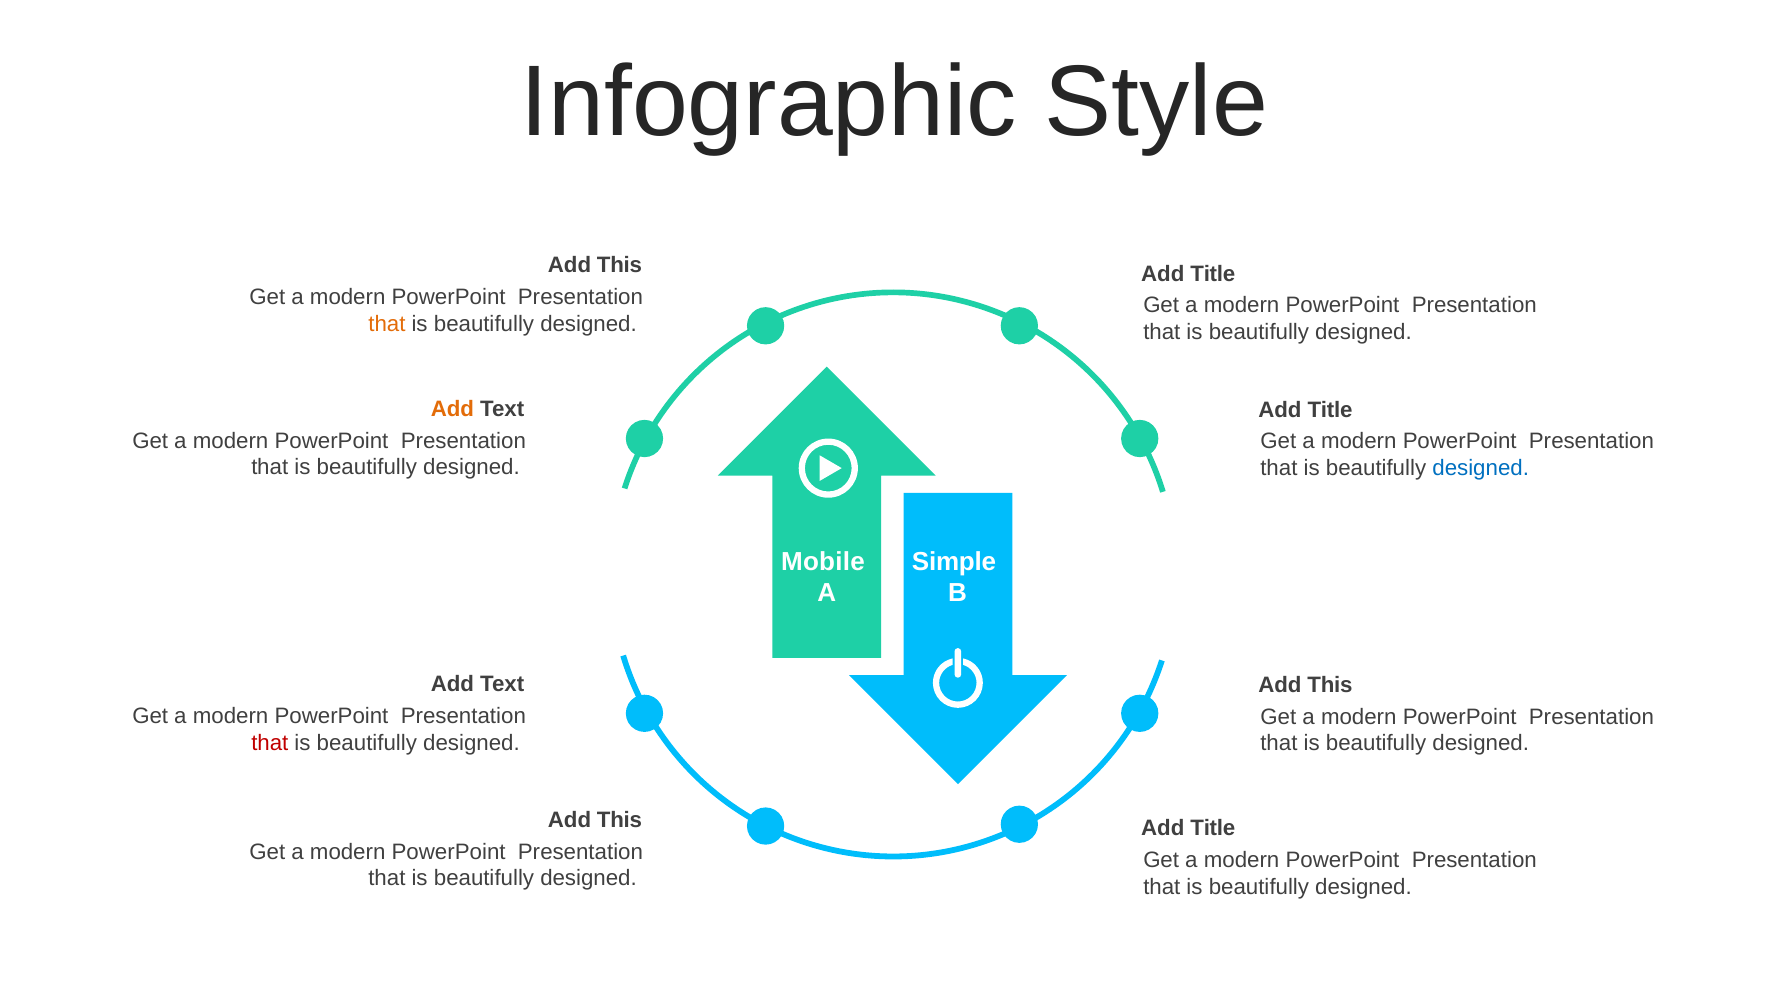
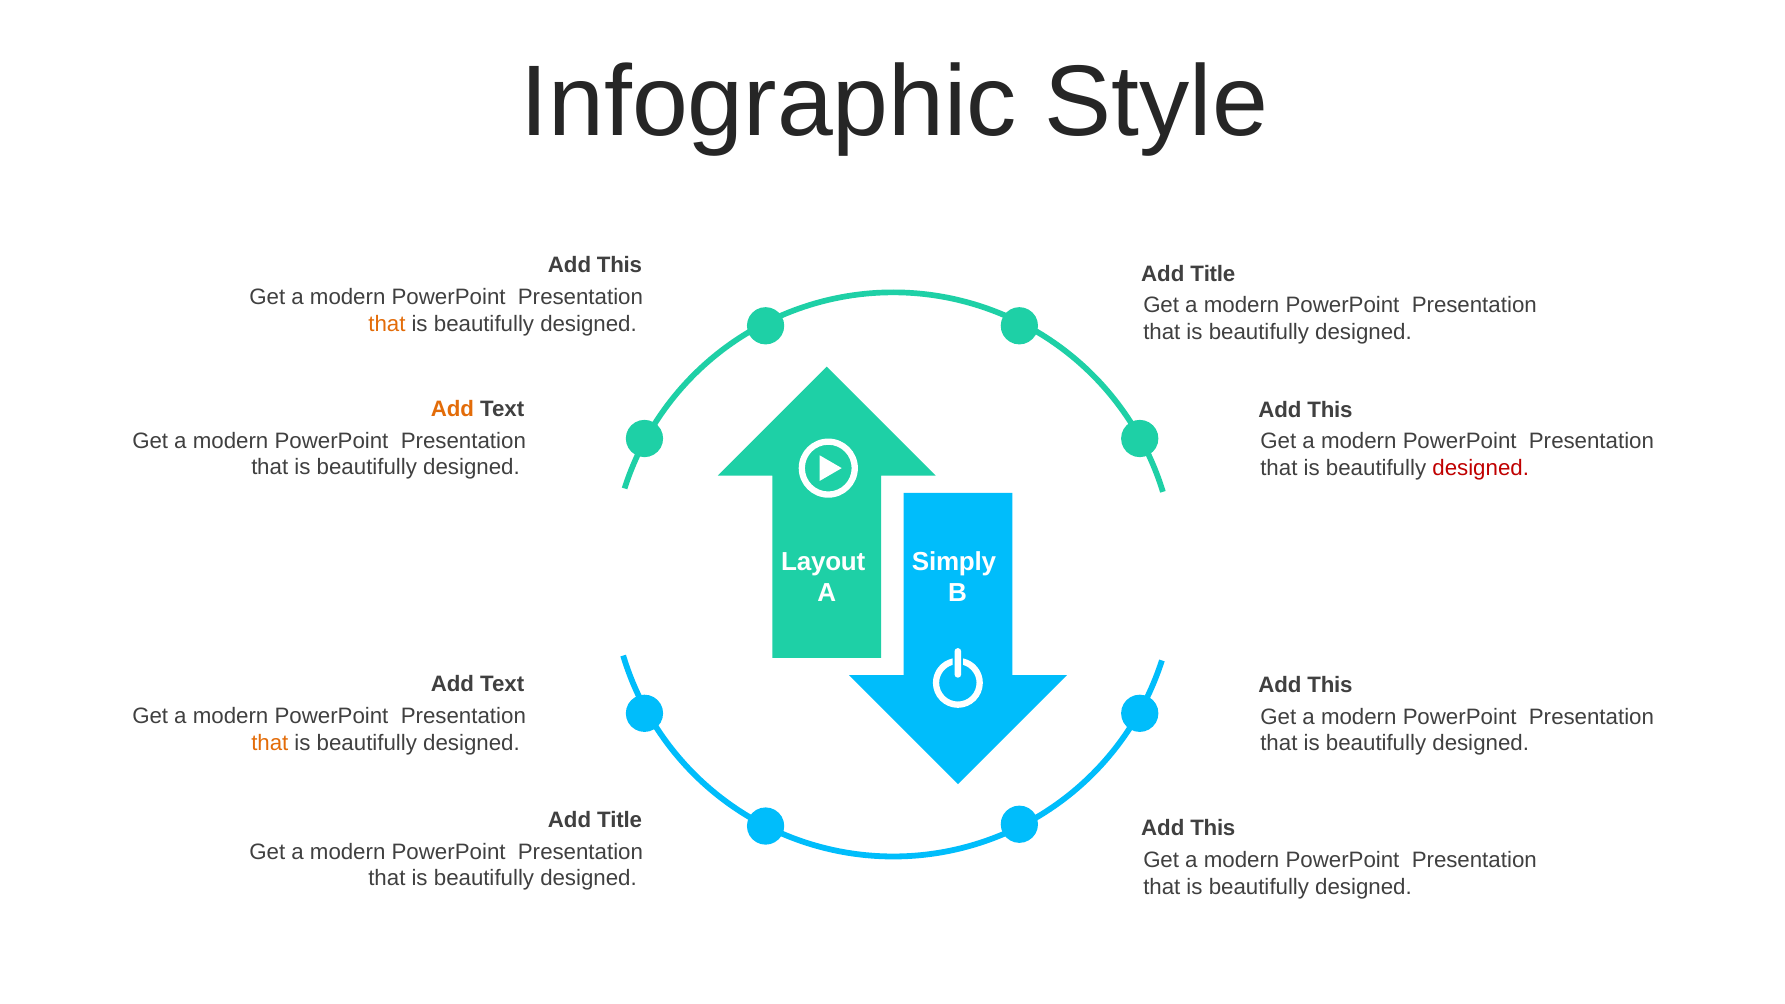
Title: Title -> This (1330, 410)
designed colour: blue -> red (1481, 468)
Mobile: Mobile -> Layout (823, 562)
Simple: Simple -> Simply (954, 562)
that colour: red -> orange (270, 743)
This: This -> Title (620, 820)
Title: Title -> This (1213, 829)
